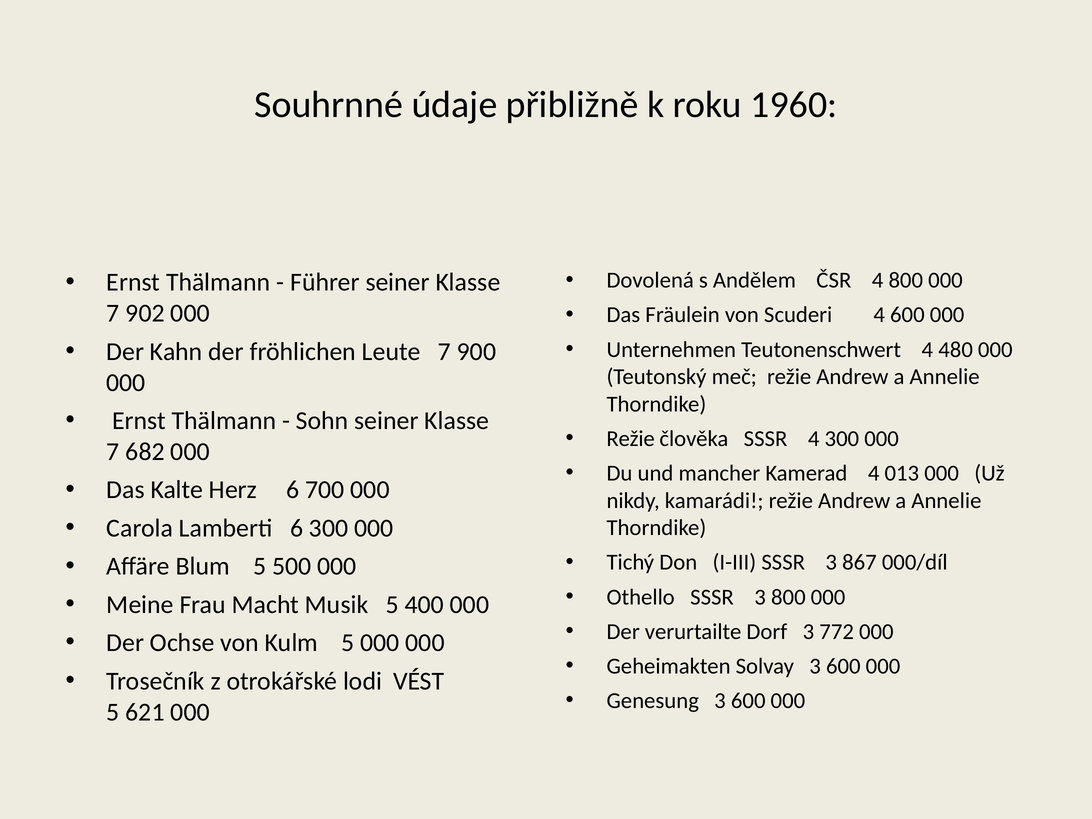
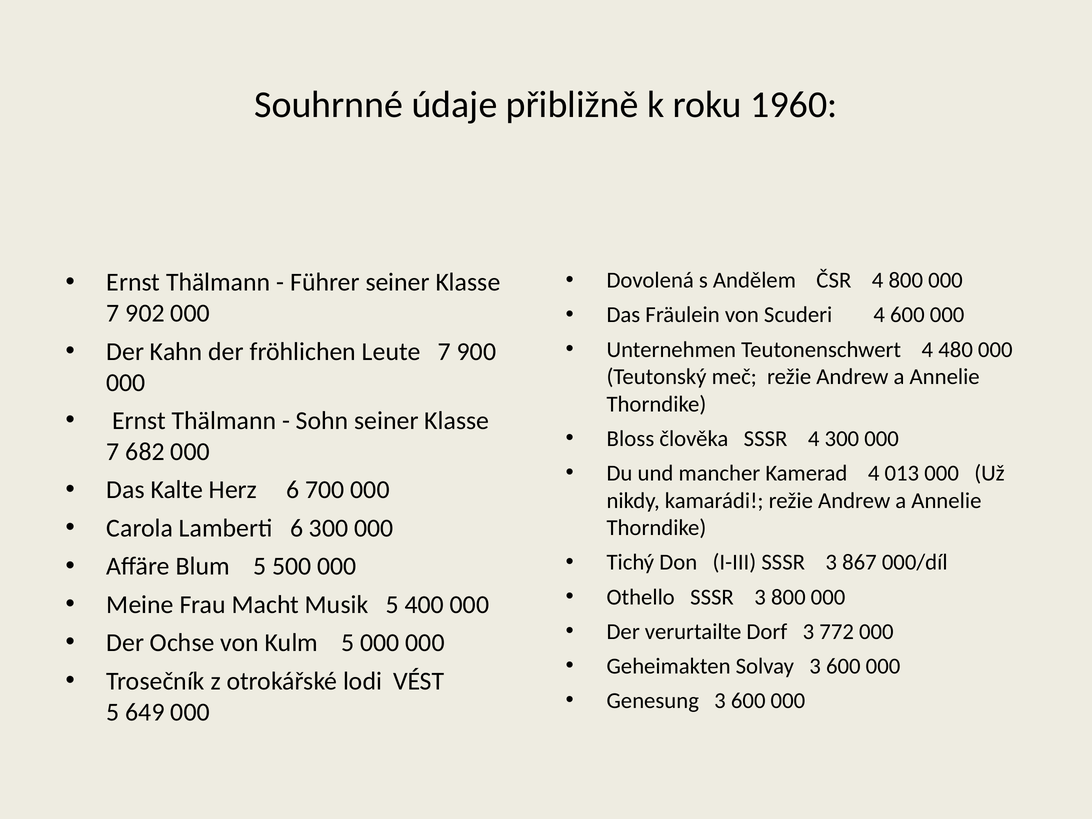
Režie: Režie -> Bloss (630, 439)
621: 621 -> 649 (145, 712)
